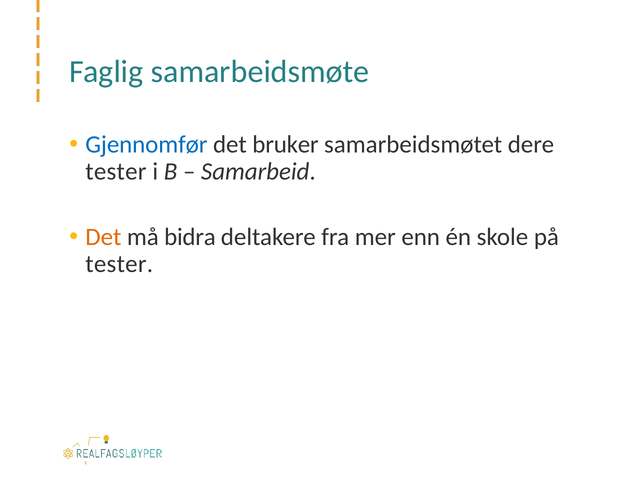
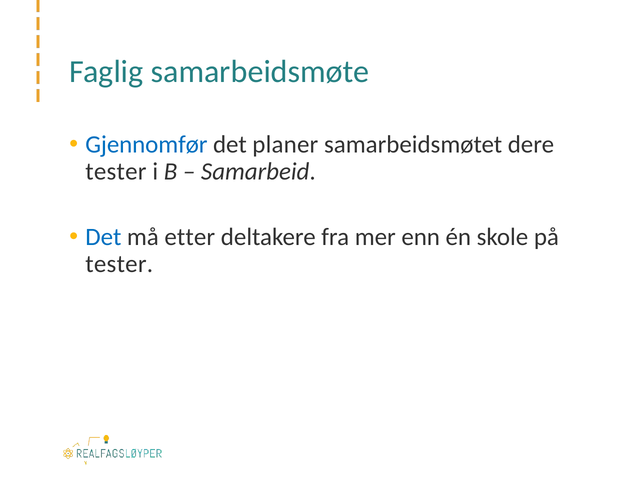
bruker: bruker -> planer (285, 145)
Det colour: orange -> blue (103, 237)
bidra: bidra -> etter (190, 237)
